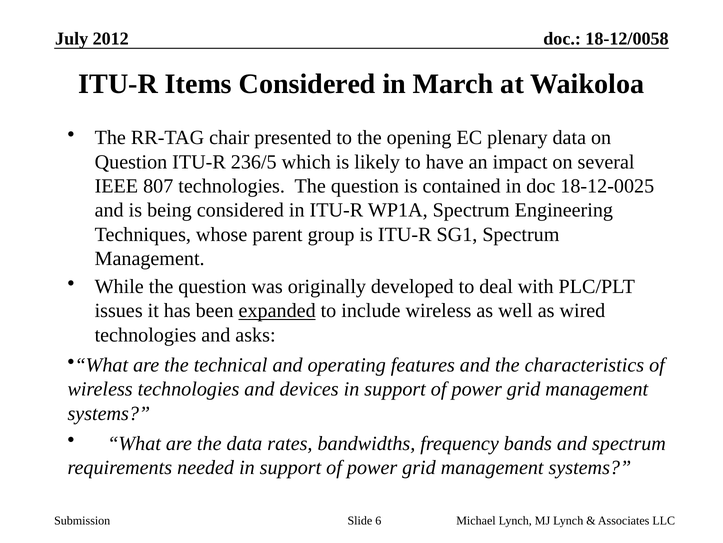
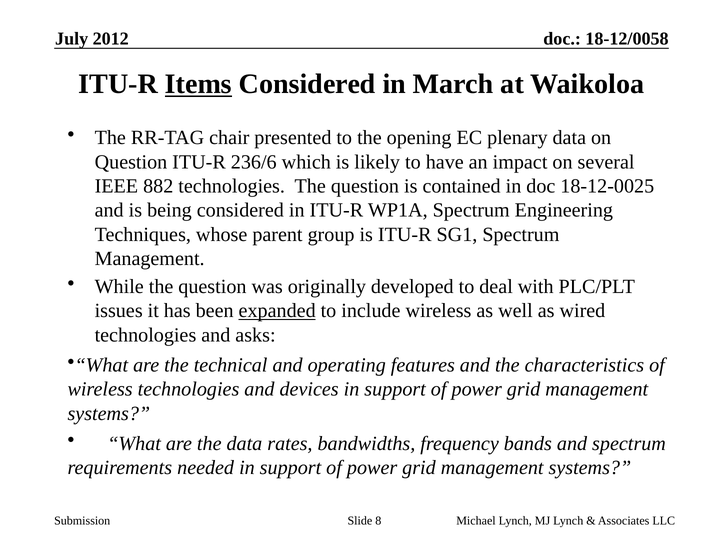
Items underline: none -> present (198, 84)
236/5: 236/5 -> 236/6 (254, 162)
807: 807 -> 882 (158, 186)
6: 6 -> 8 (378, 520)
